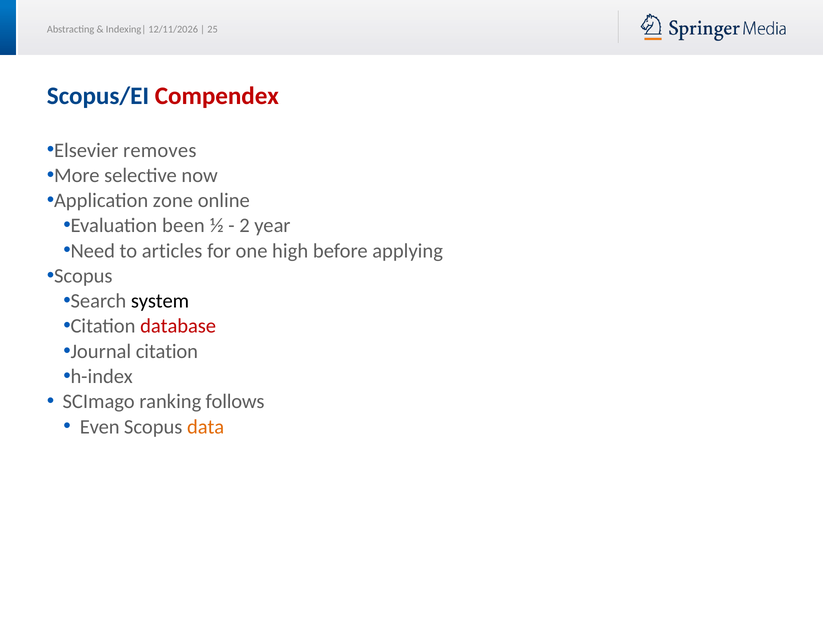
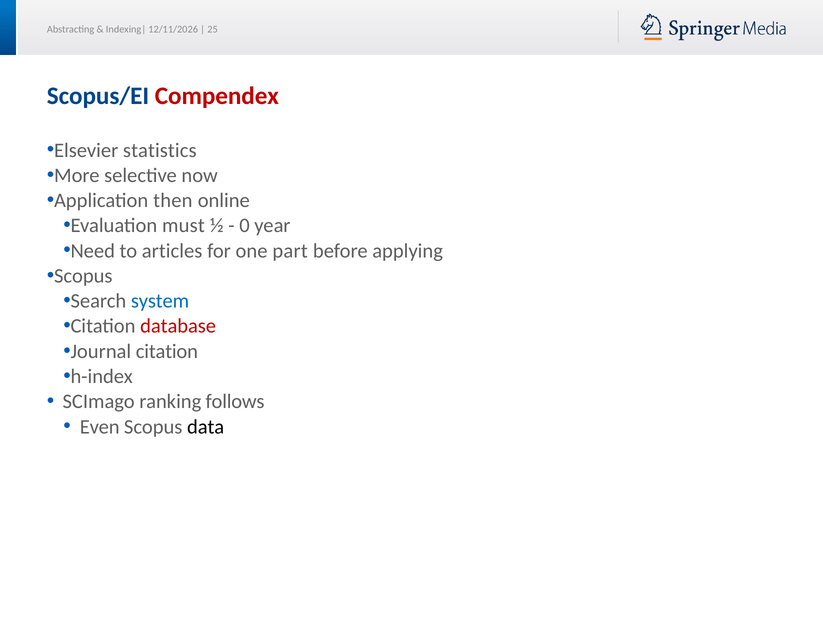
removes: removes -> statistics (160, 150)
zone: zone -> then (173, 201)
been: been -> must (183, 226)
2: 2 -> 0 (244, 226)
high: high -> part (290, 251)
system colour: black -> blue (160, 301)
data colour: orange -> black (206, 427)
